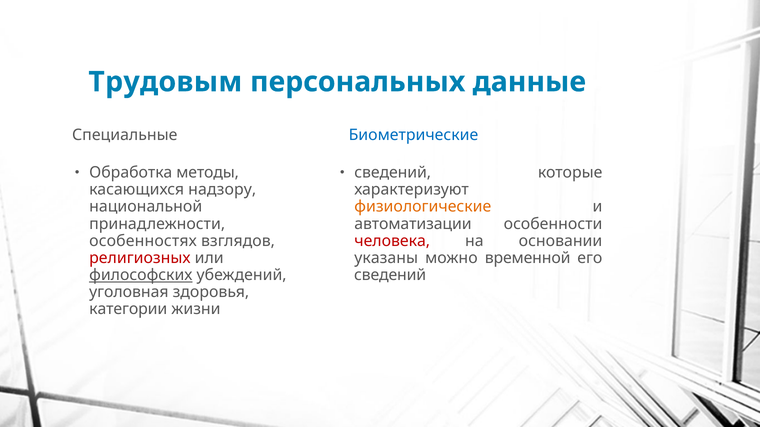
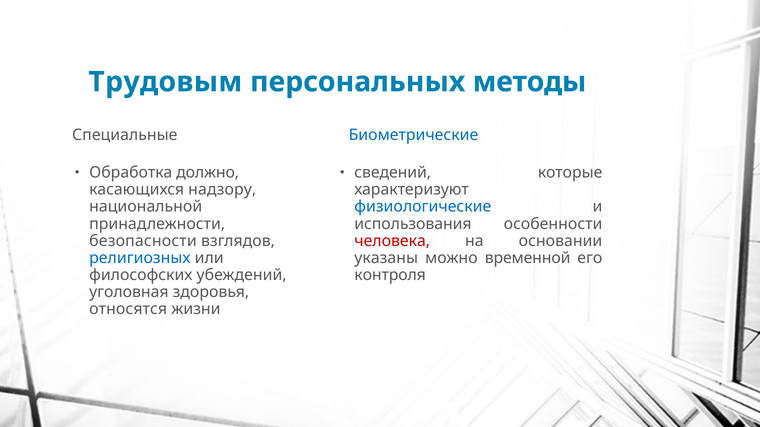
данные: данные -> методы (529, 82)
методы: методы -> должно (208, 173)
физиологические colour: orange -> blue (423, 207)
автоматизации: автоматизации -> использования (413, 224)
особенностях: особенностях -> безопасности (143, 241)
религиозных colour: red -> blue (140, 258)
философских underline: present -> none (141, 275)
сведений: сведений -> контроля (390, 275)
категории: категории -> относятся (128, 310)
